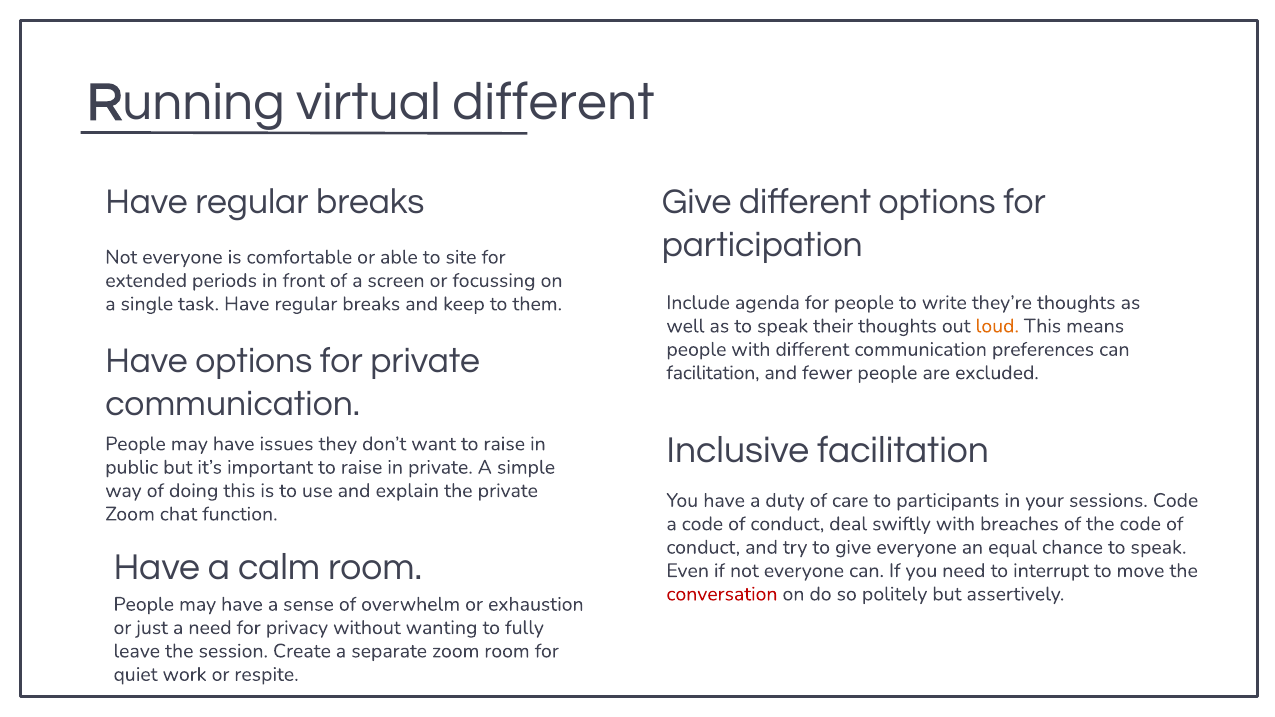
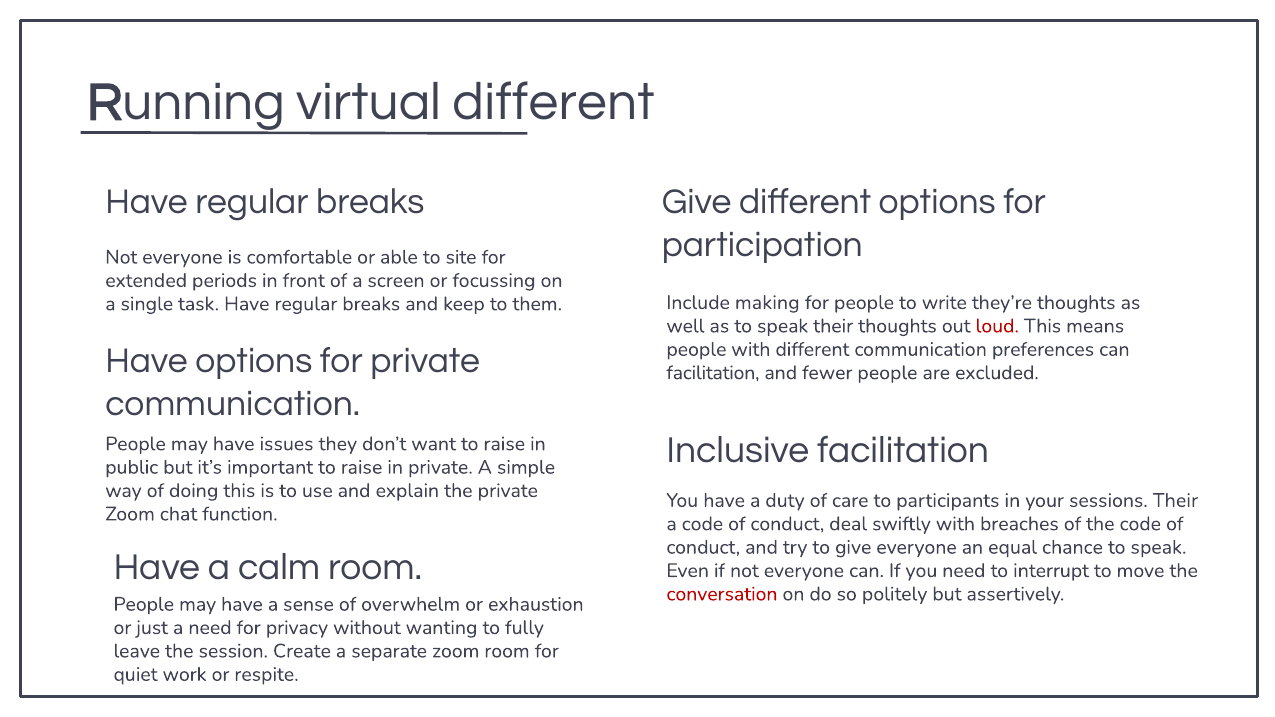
agenda: agenda -> making (767, 303)
loud colour: orange -> red (997, 326)
sessions Code: Code -> Their (1175, 501)
